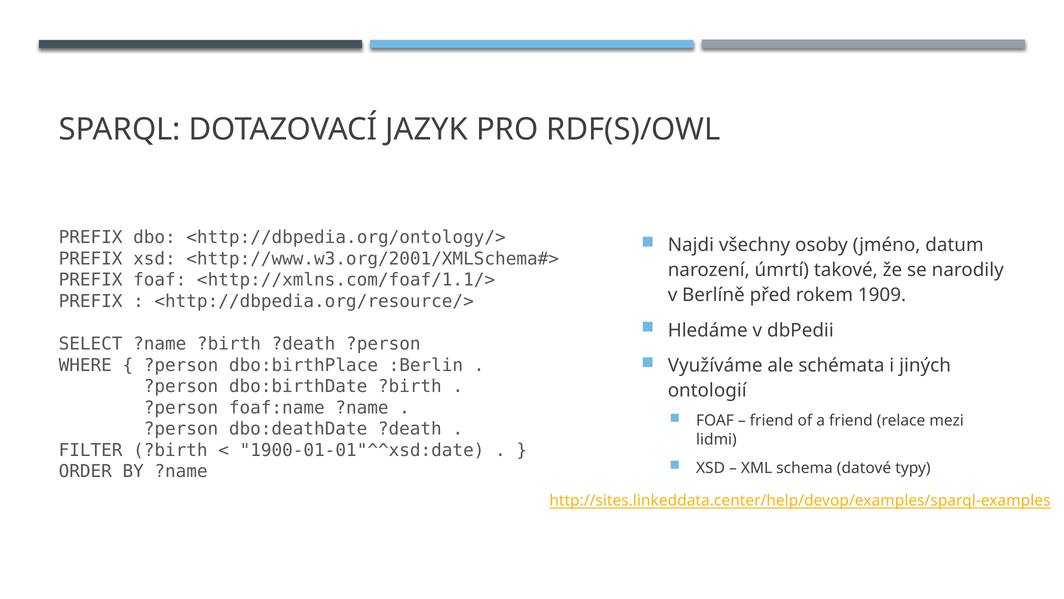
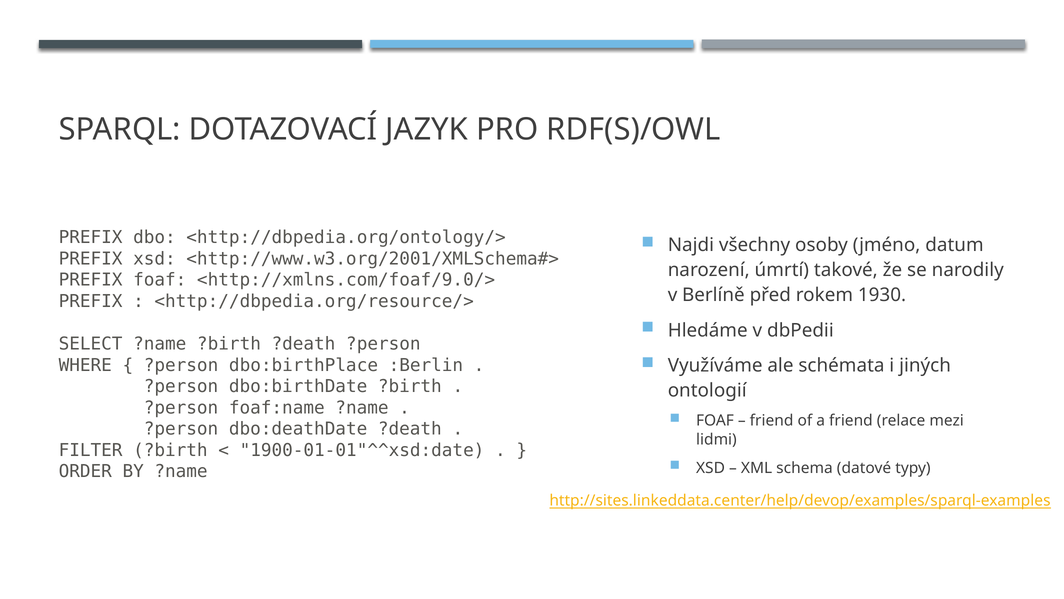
<http://xmlns.com/foaf/1.1/>: <http://xmlns.com/foaf/1.1/> -> <http://xmlns.com/foaf/9.0/> (346, 280)
1909: 1909 -> 1930 (882, 295)
